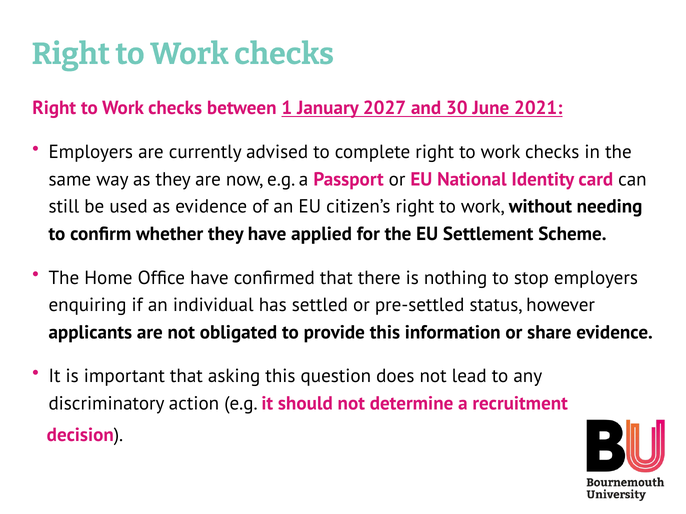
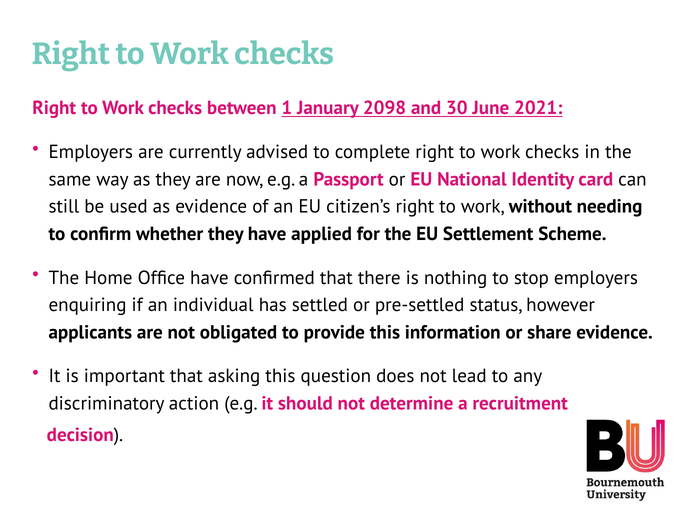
2027: 2027 -> 2098 (385, 108)
